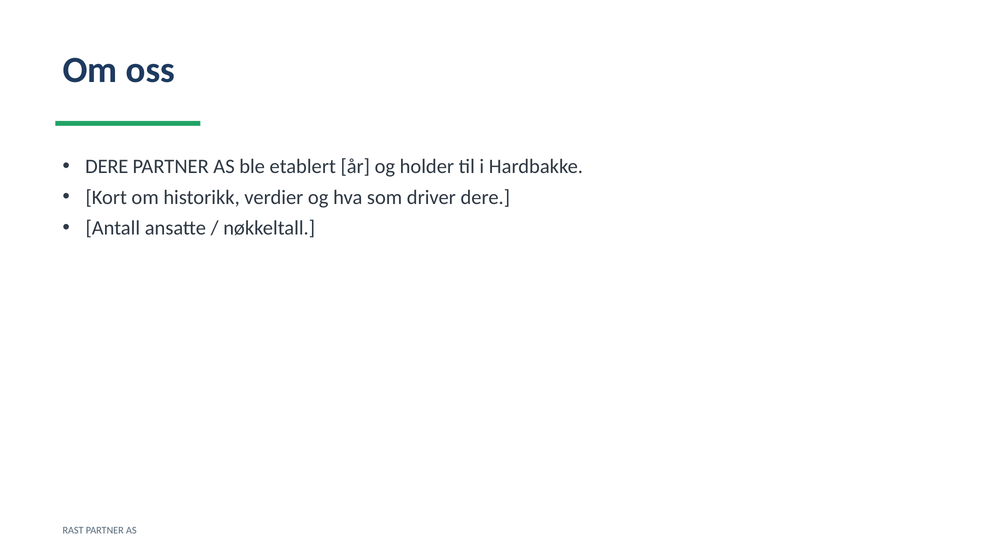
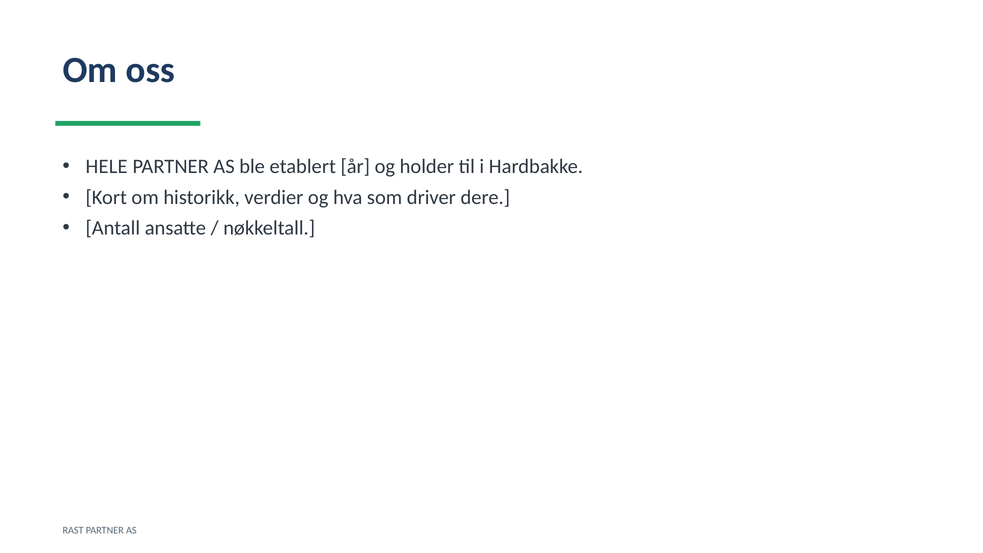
DERE: DERE -> HELE (107, 166)
